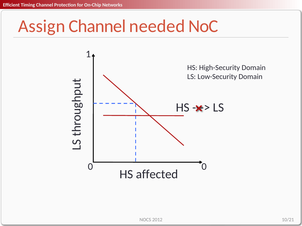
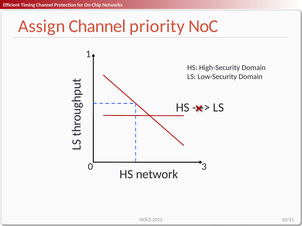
needed: needed -> priority (157, 26)
0 0: 0 -> 3 (204, 167)
affected: affected -> network (157, 175)
